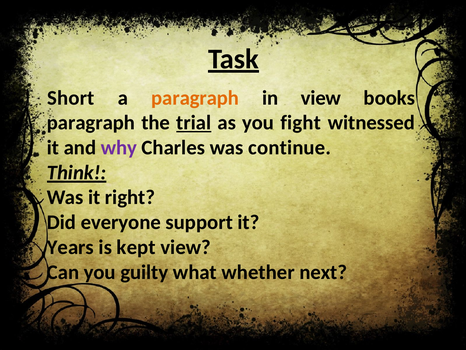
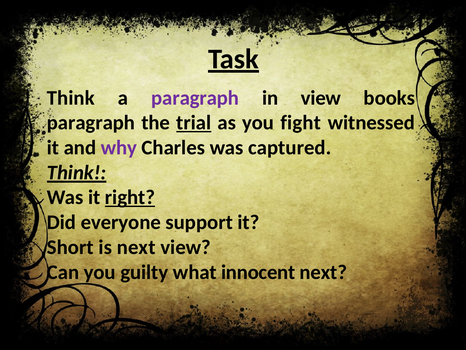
Short: Short -> Think (71, 98)
paragraph colour: orange -> purple (195, 98)
continue: continue -> captured (290, 147)
right underline: none -> present (130, 197)
Years: Years -> Short (70, 247)
is kept: kept -> next (136, 247)
whether: whether -> innocent (258, 272)
